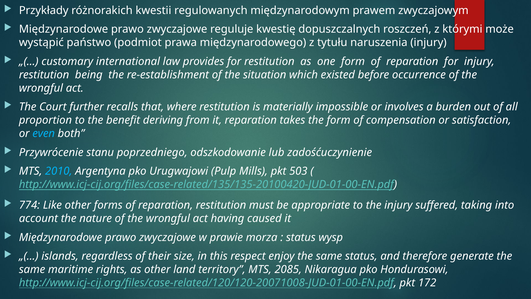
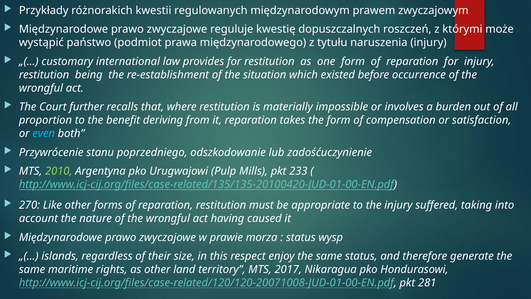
2010 colour: light blue -> light green (59, 171)
503: 503 -> 233 (298, 171)
774: 774 -> 270 (29, 205)
2085: 2085 -> 2017 (288, 269)
172: 172 -> 281 (427, 283)
